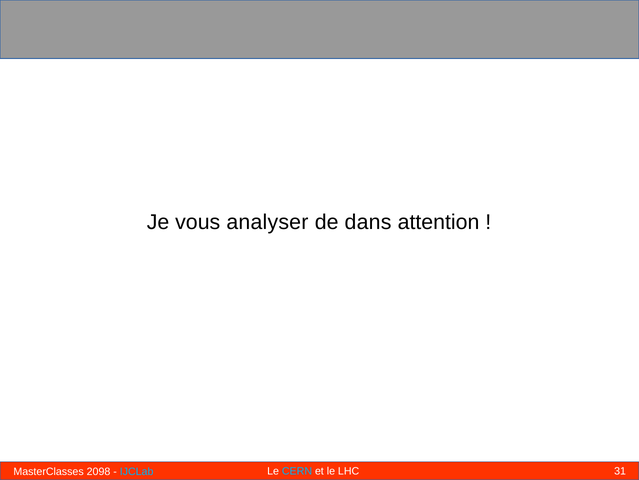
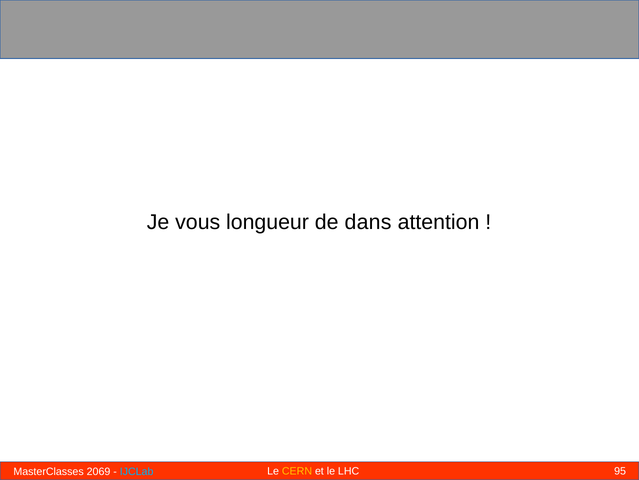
analyser: analyser -> longueur (268, 222)
2098: 2098 -> 2069 (99, 471)
CERN colour: light blue -> yellow (297, 470)
31: 31 -> 95 (620, 470)
